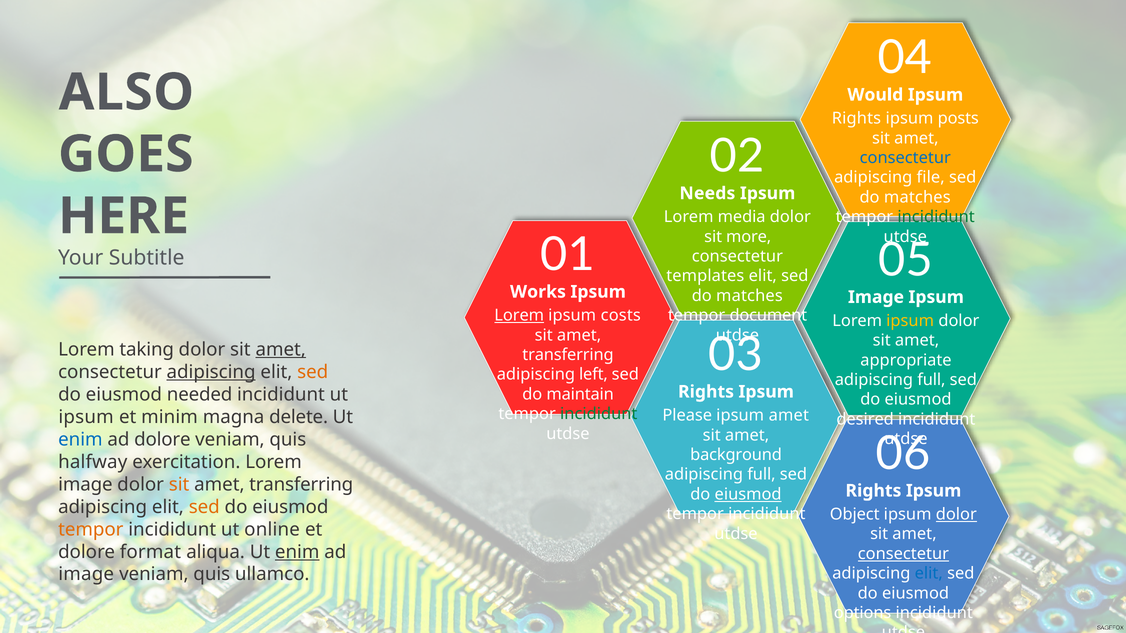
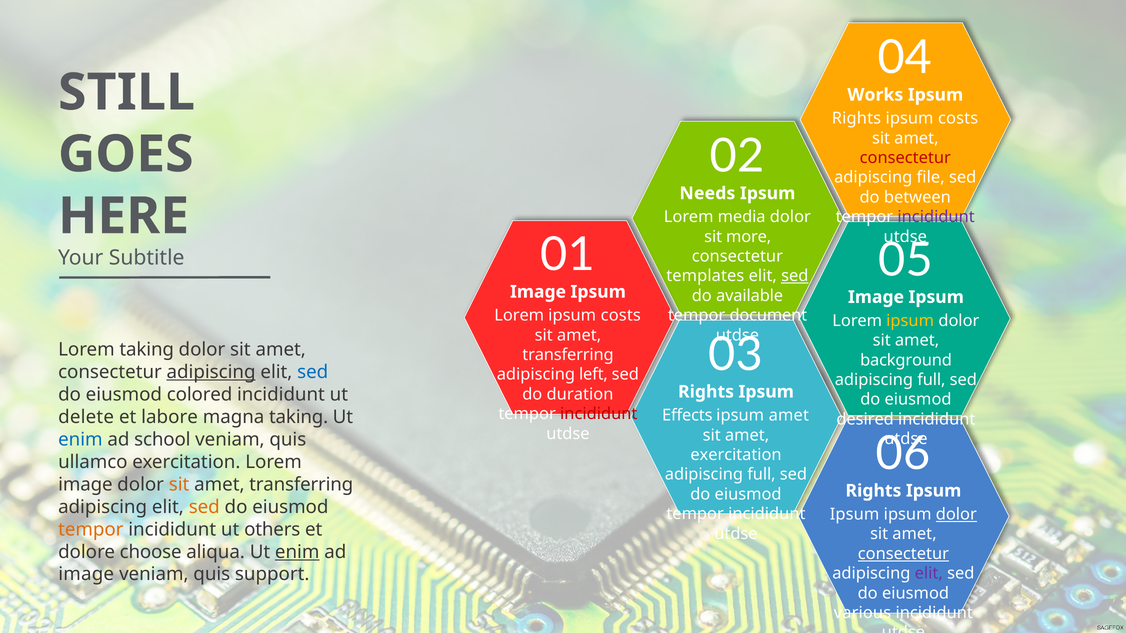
ALSO: ALSO -> STILL (127, 92)
Would: Would -> Works (875, 95)
posts: posts -> costs (958, 119)
consectetur colour: blue -> red (905, 158)
matches: matches -> between (917, 197)
incididunt colour: green -> purple (936, 217)
sed underline: none -> present (795, 276)
Works: Works -> Image (538, 292)
matches: matches -> available (750, 296)
Lorem underline: present -> none (519, 316)
amet underline: present -> none (281, 350)
appropriate: appropriate -> background (906, 360)
sed colour: orange -> blue (313, 372)
needed: needed -> colored (200, 395)
maintain: maintain -> duration (580, 395)
incididunt colour: green -> red (599, 414)
Please: Please -> Effects (687, 416)
ipsum: ipsum -> delete (86, 417)
minim: minim -> labore (170, 417)
magna delete: delete -> taking (299, 417)
ad dolore: dolore -> school (162, 440)
background: background -> exercitation (736, 455)
halfway: halfway -> ullamco (93, 462)
eiusmod underline: present -> none (748, 494)
Object: Object -> Ipsum (855, 515)
online: online -> others (272, 530)
format: format -> choose (151, 552)
elit colour: blue -> purple (929, 574)
ullamco: ullamco -> support (272, 575)
options: options -> various (862, 613)
